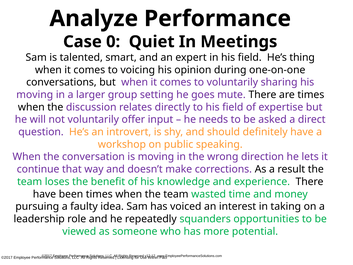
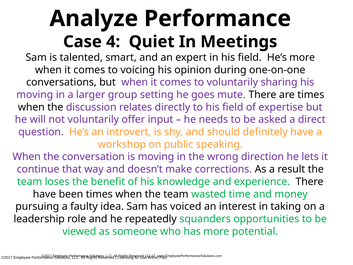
0: 0 -> 4 (113, 42)
He’s thing: thing -> more (302, 57)
